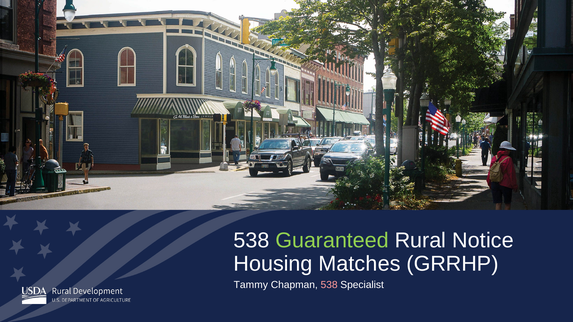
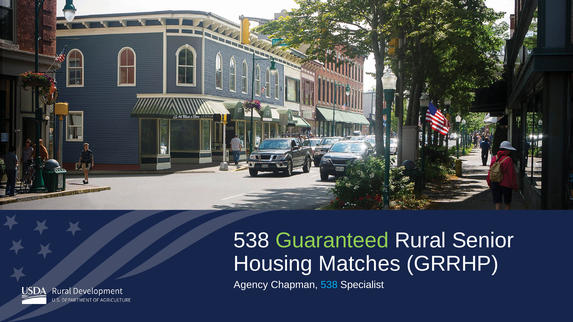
Notice: Notice -> Senior (483, 241)
Tammy: Tammy -> Agency (251, 285)
538 colour: pink -> light blue (329, 285)
